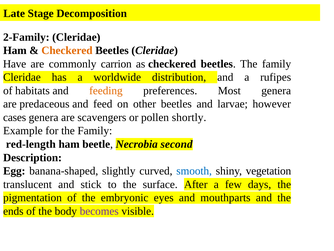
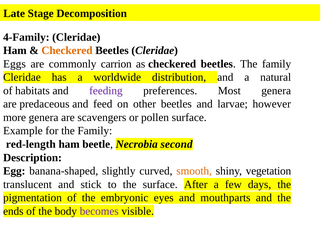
2-Family: 2-Family -> 4-Family (26, 37)
Have: Have -> Eggs (14, 64)
rufipes: rufipes -> natural (276, 77)
feeding colour: orange -> purple (106, 90)
cases: cases -> more (15, 117)
pollen shortly: shortly -> surface (189, 117)
smooth colour: blue -> orange (194, 171)
